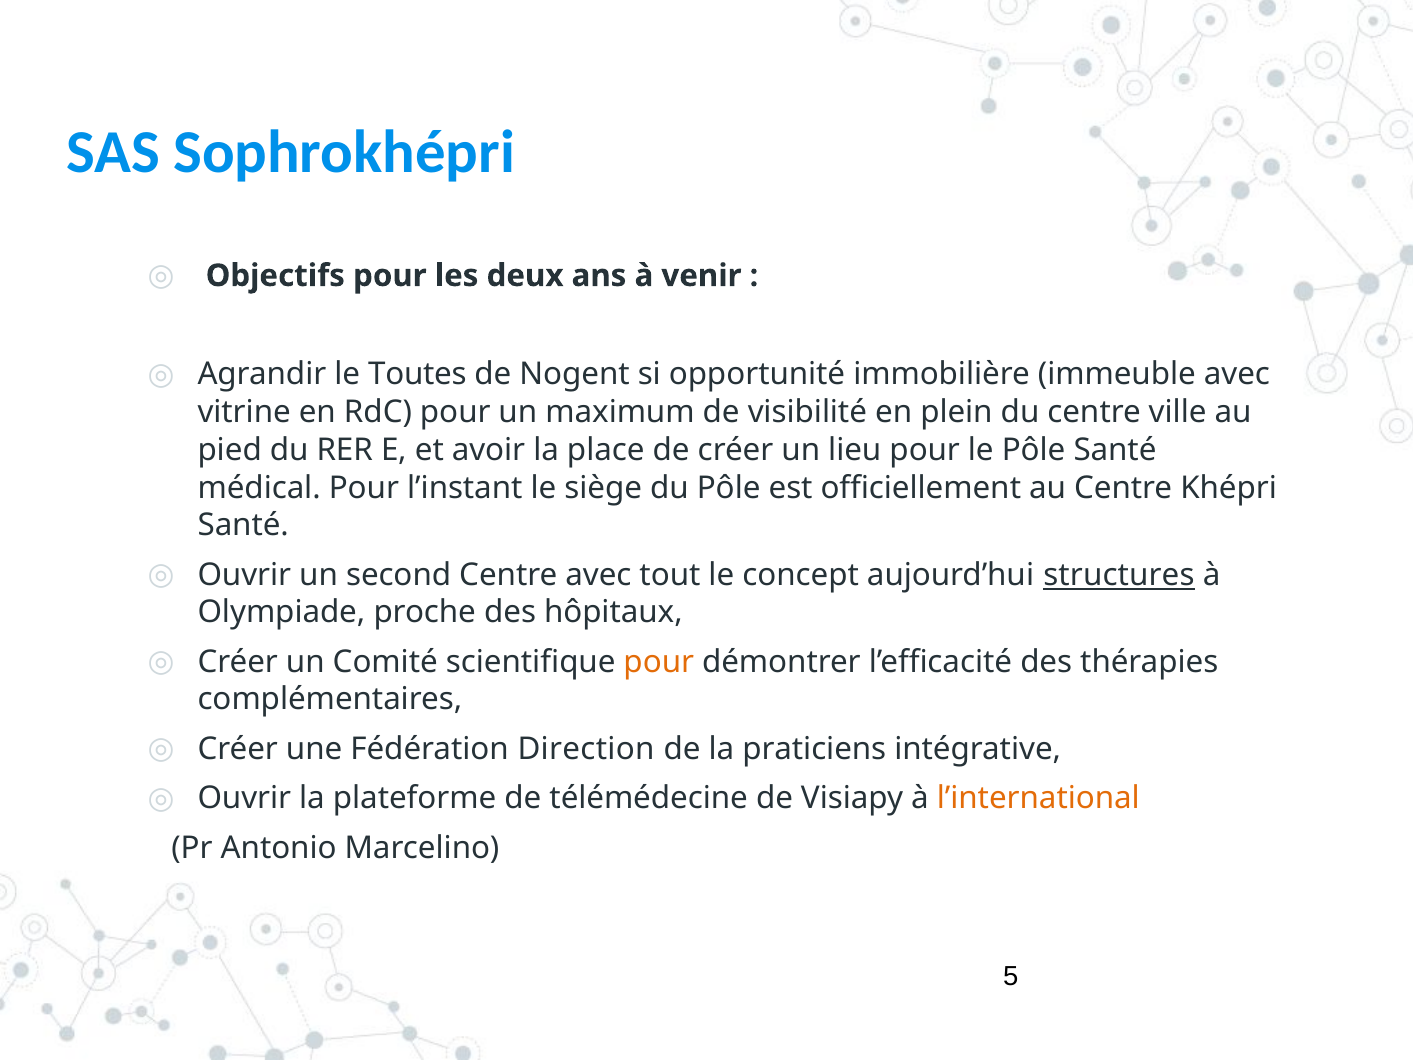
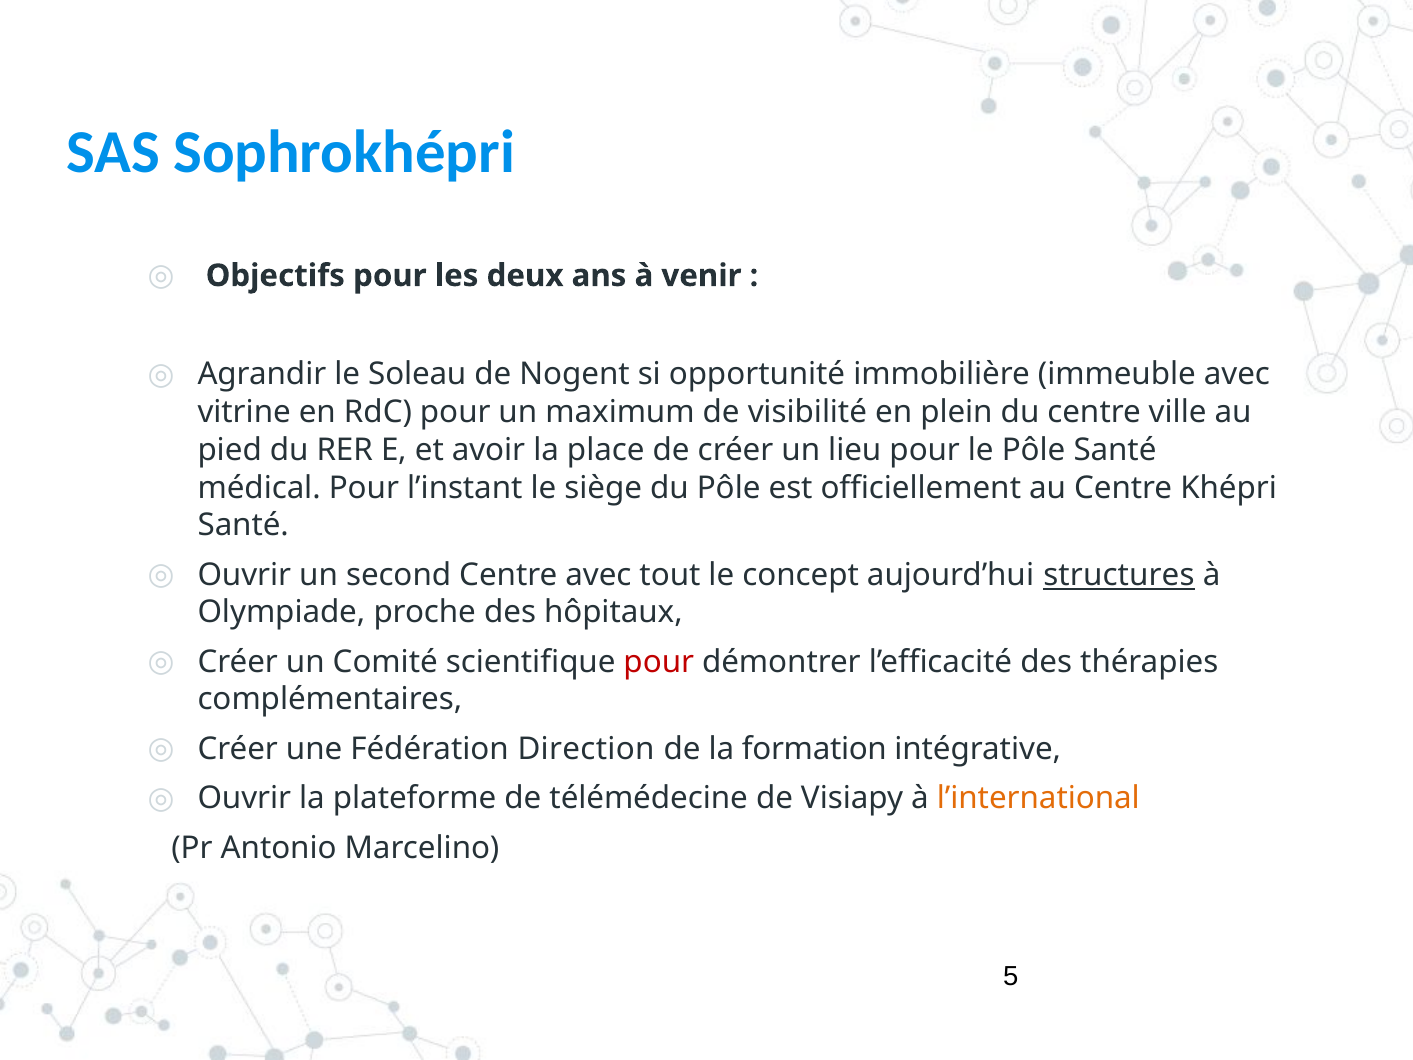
Toutes: Toutes -> Soleau (417, 375)
pour colour: orange -> red (659, 662)
praticiens: praticiens -> formation (814, 749)
